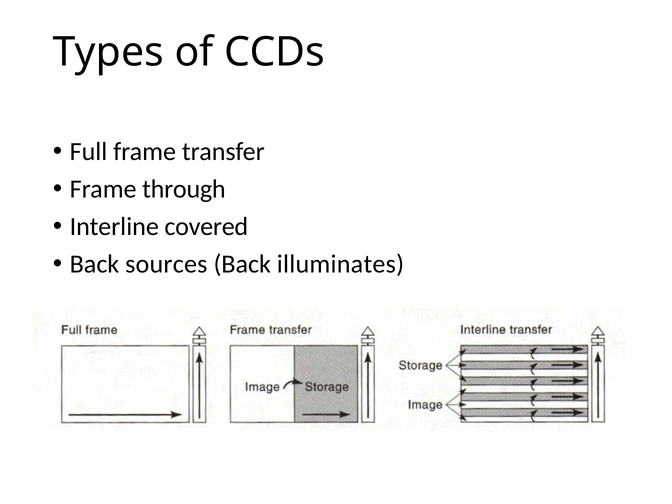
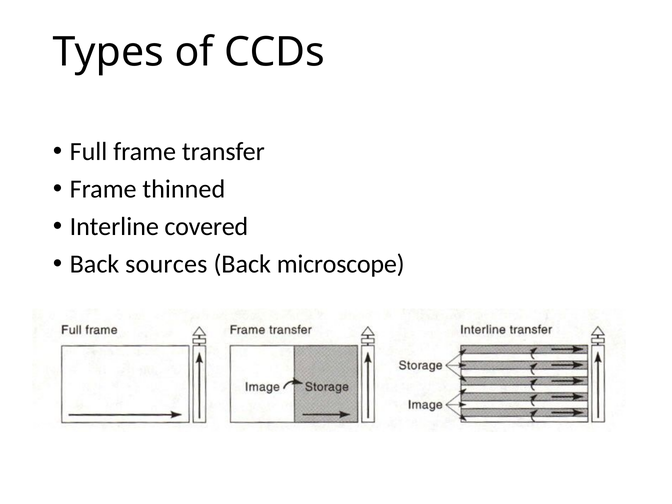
through: through -> thinned (184, 189)
illuminates: illuminates -> microscope (341, 264)
